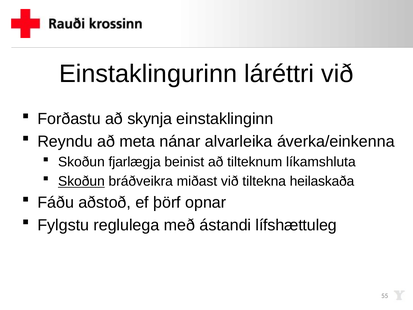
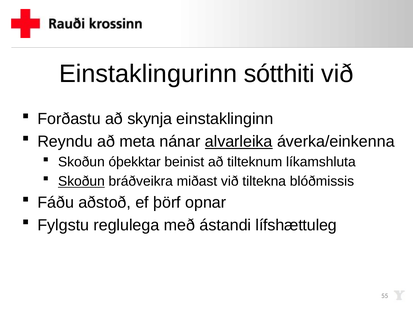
láréttri: láréttri -> sótthiti (279, 74)
alvarleika underline: none -> present (239, 141)
fjarlægja: fjarlægja -> óþekktar (135, 162)
heilaskaða: heilaskaða -> blóðmissis (322, 181)
